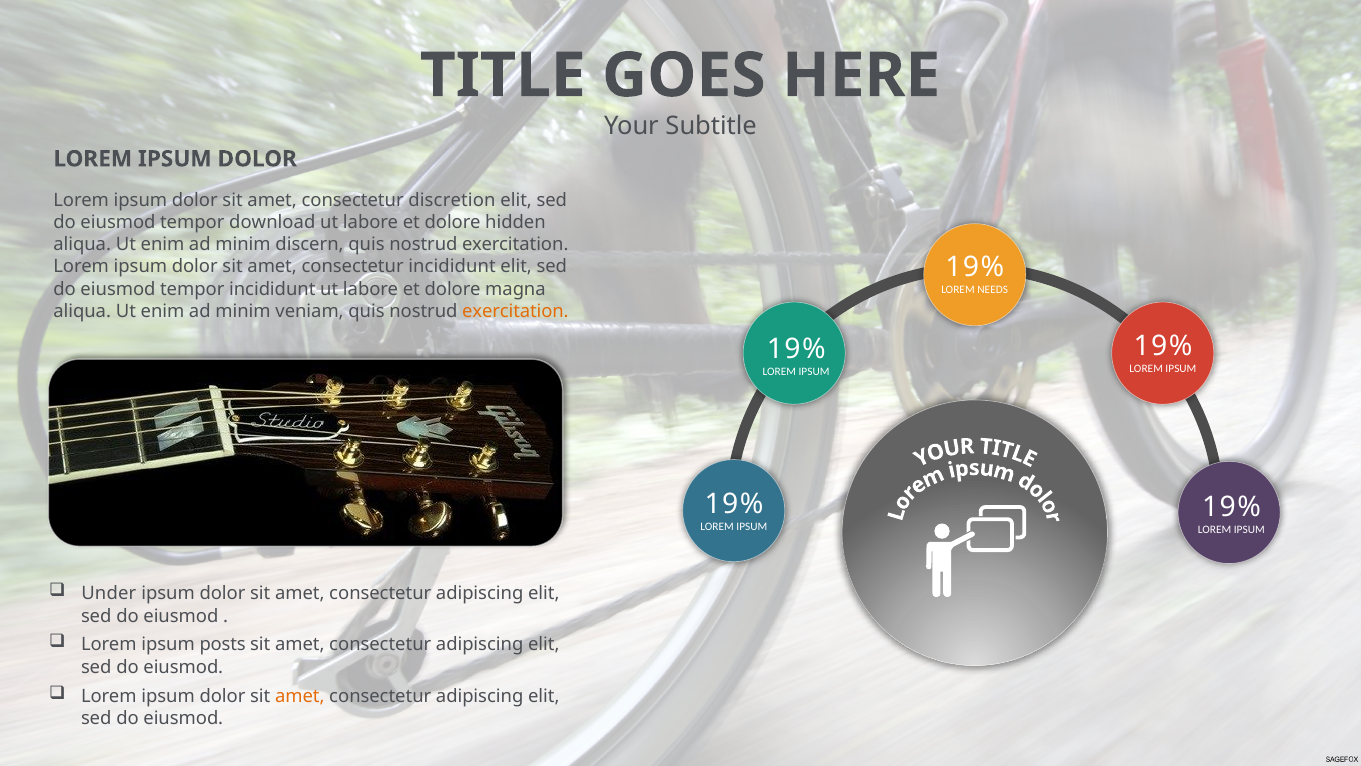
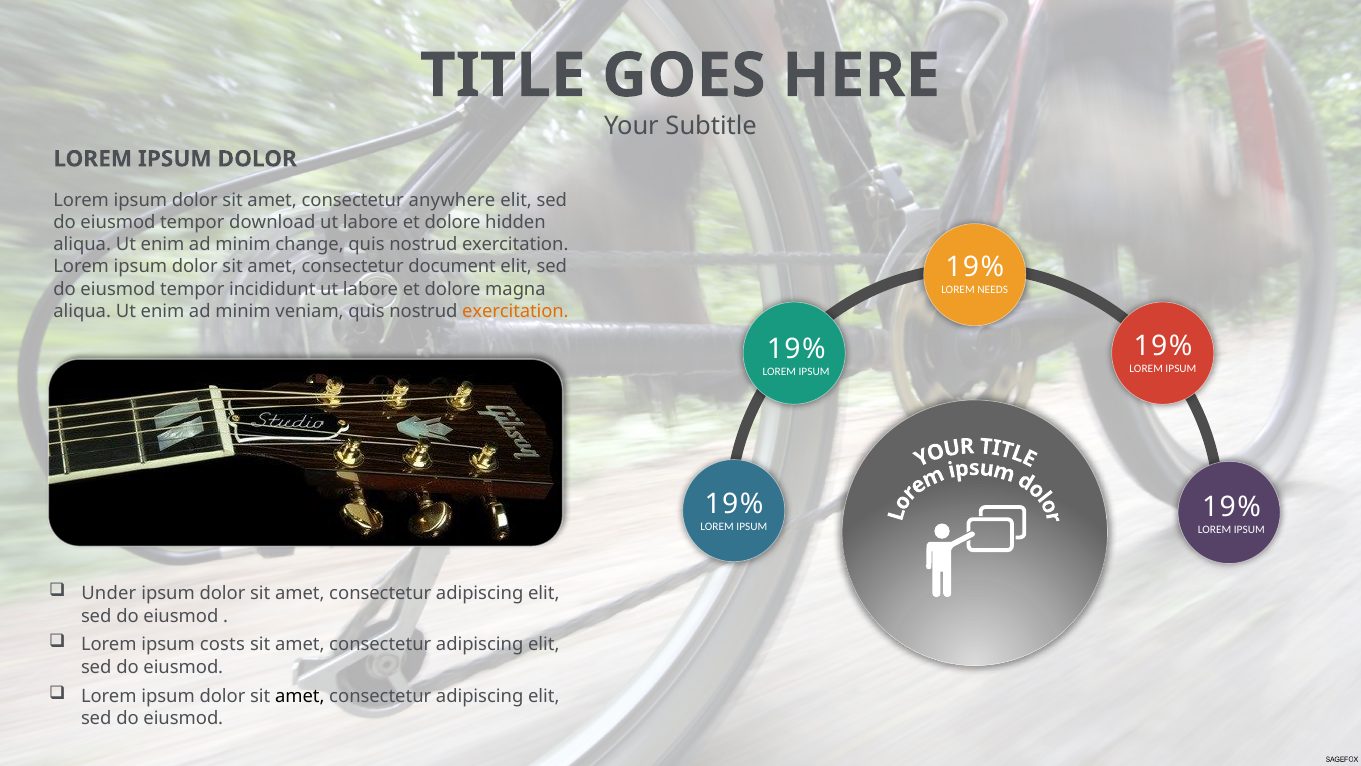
discretion: discretion -> anywhere (452, 200)
discern: discern -> change (310, 245)
consectetur incididunt: incididunt -> document (452, 267)
posts: posts -> costs (222, 644)
amet colour: orange -> black (300, 696)
